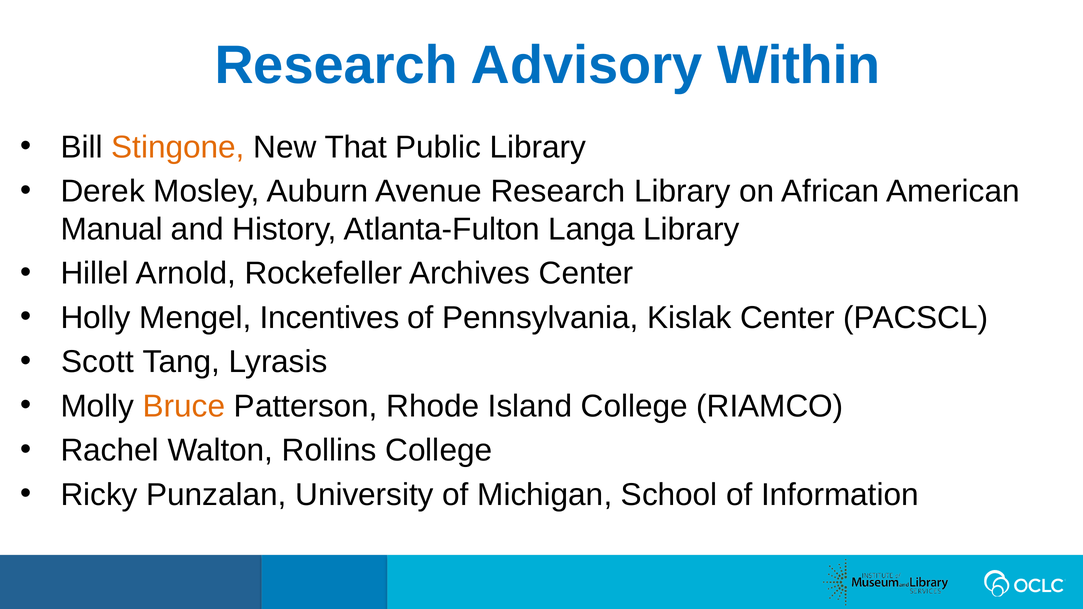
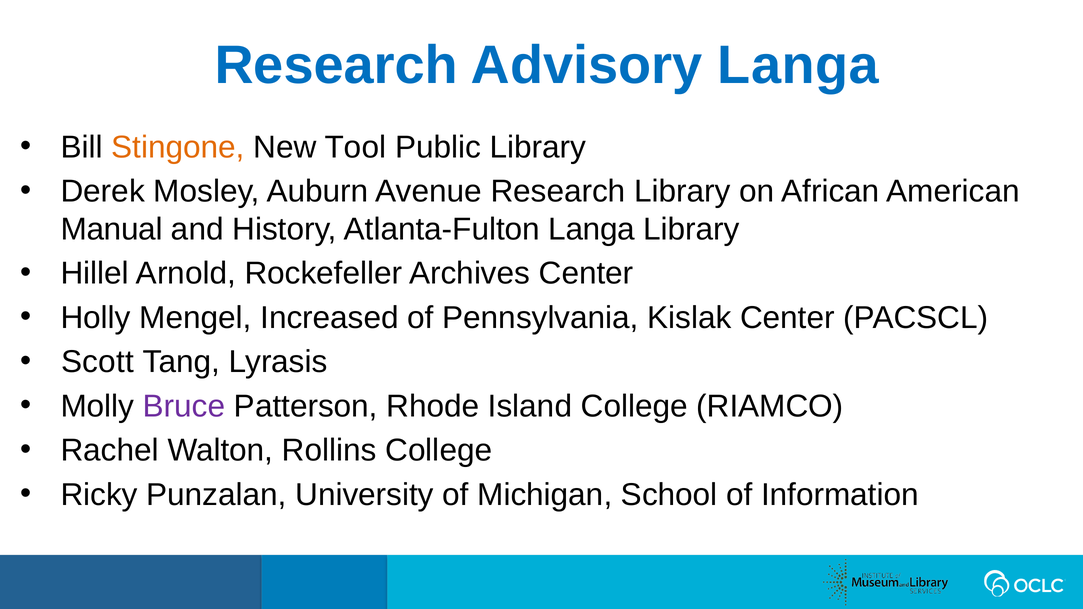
Advisory Within: Within -> Langa (798, 65)
That: That -> Tool (355, 147)
Incentives: Incentives -> Increased (329, 318)
Bruce colour: orange -> purple (184, 406)
